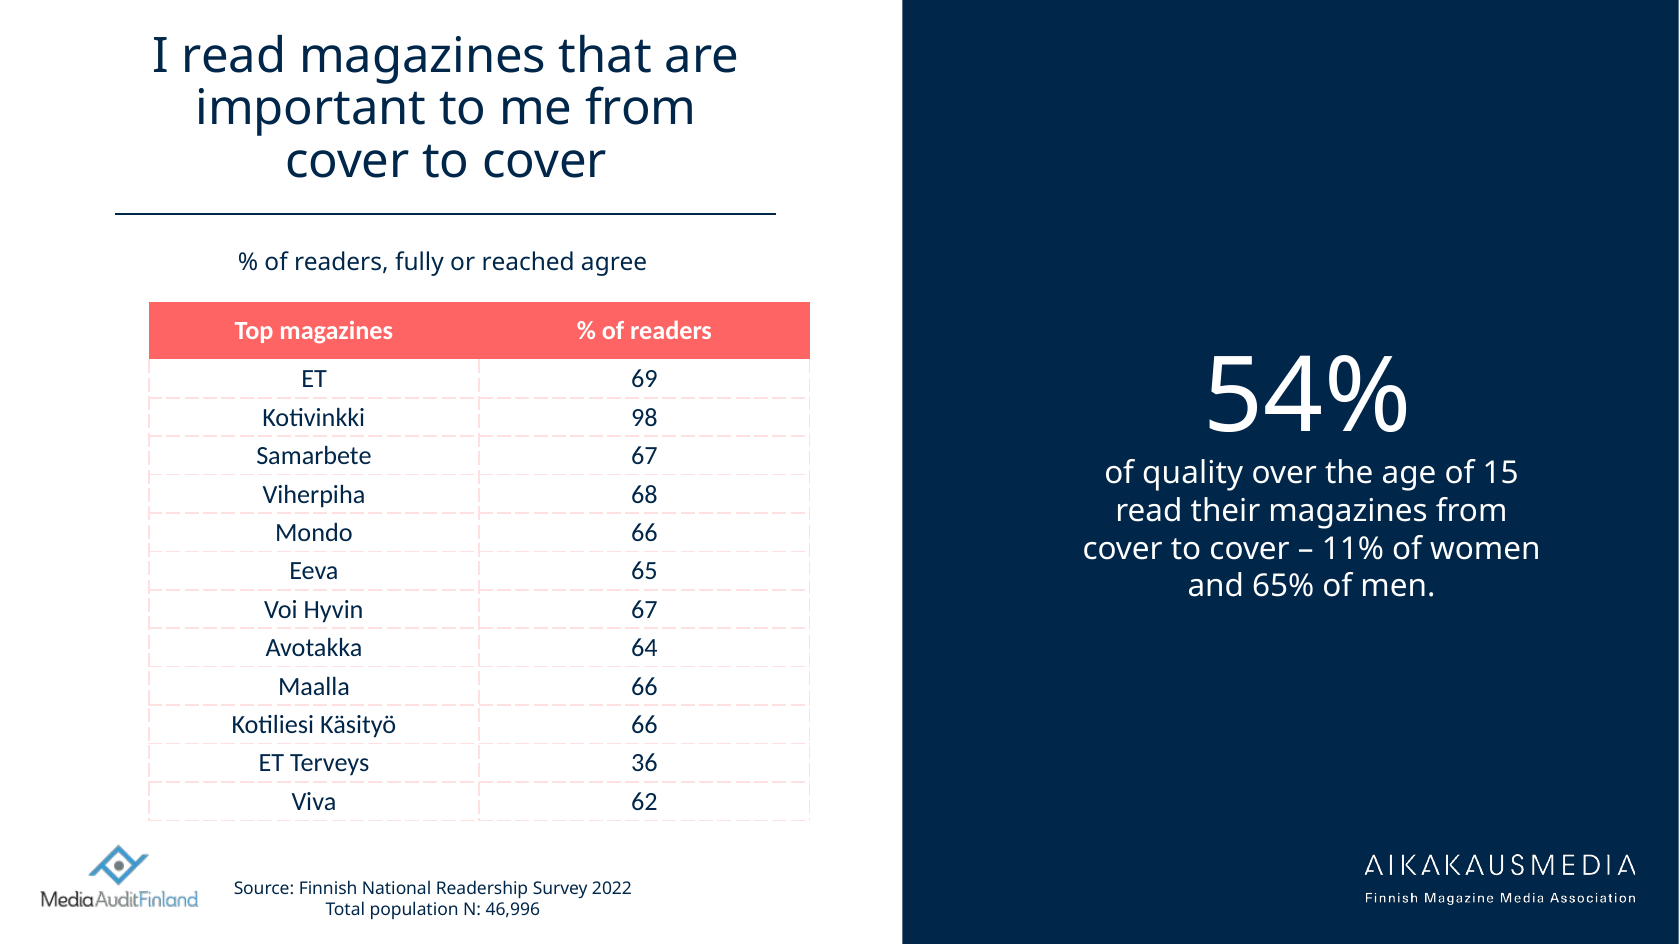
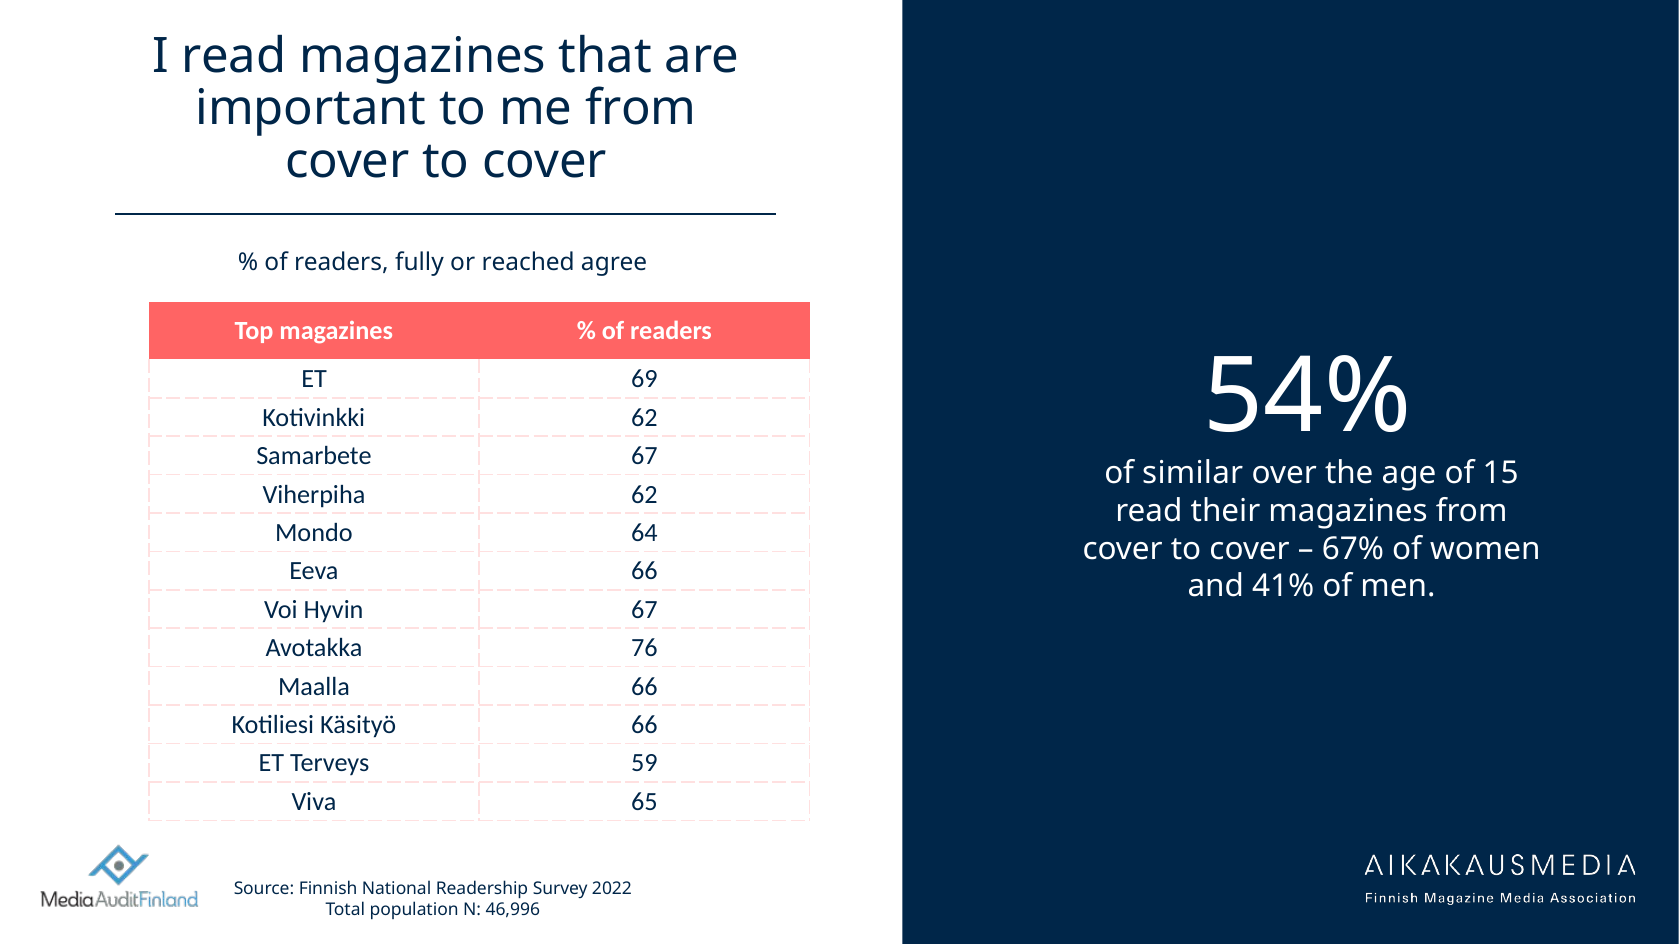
Kotivinkki 98: 98 -> 62 (644, 418)
quality: quality -> similar (1193, 473)
Viherpiha 68: 68 -> 62 (644, 495)
Mondo 66: 66 -> 64 (644, 533)
11%: 11% -> 67% (1353, 549)
Eeva 65: 65 -> 66 (644, 572)
65%: 65% -> 41% (1283, 587)
64: 64 -> 76 (644, 648)
36: 36 -> 59 (644, 764)
62: 62 -> 65 (644, 802)
